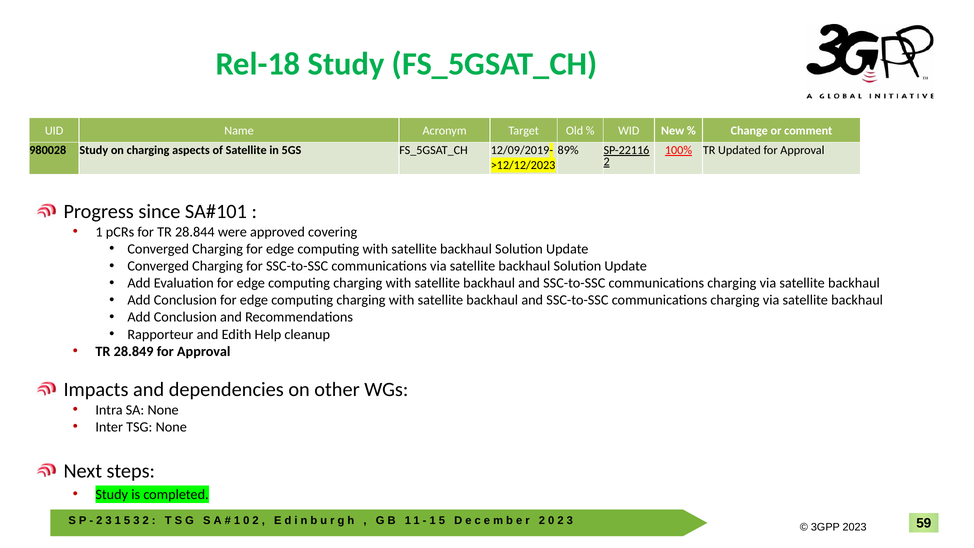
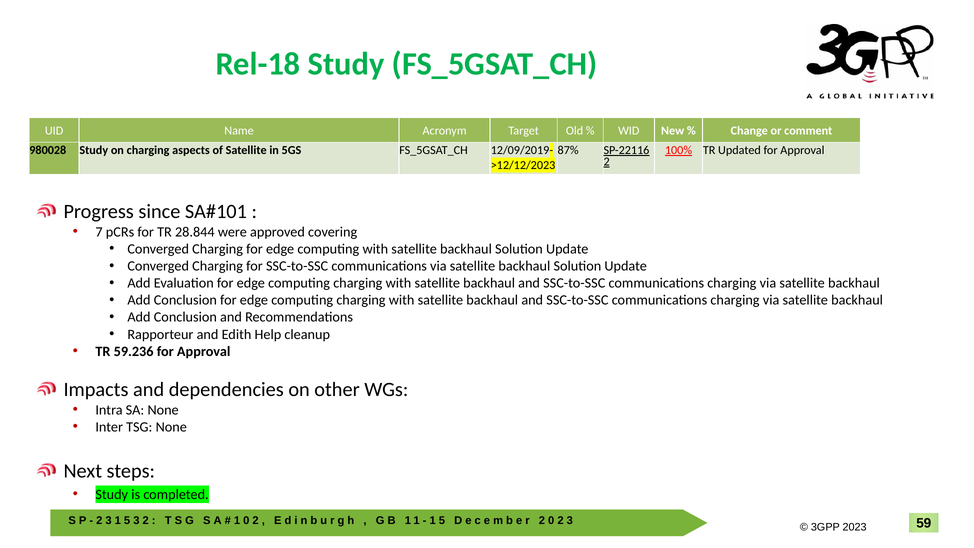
89%: 89% -> 87% (568, 150)
1: 1 -> 7 (99, 232)
28.849: 28.849 -> 59.236 (134, 351)
